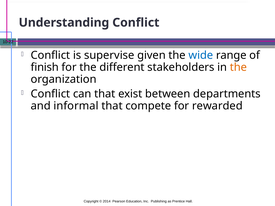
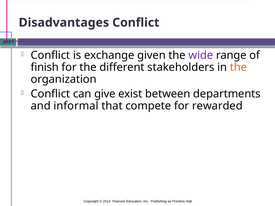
Understanding: Understanding -> Disadvantages (64, 23)
supervise: supervise -> exchange (109, 55)
wide colour: blue -> purple (201, 55)
can that: that -> give (105, 94)
